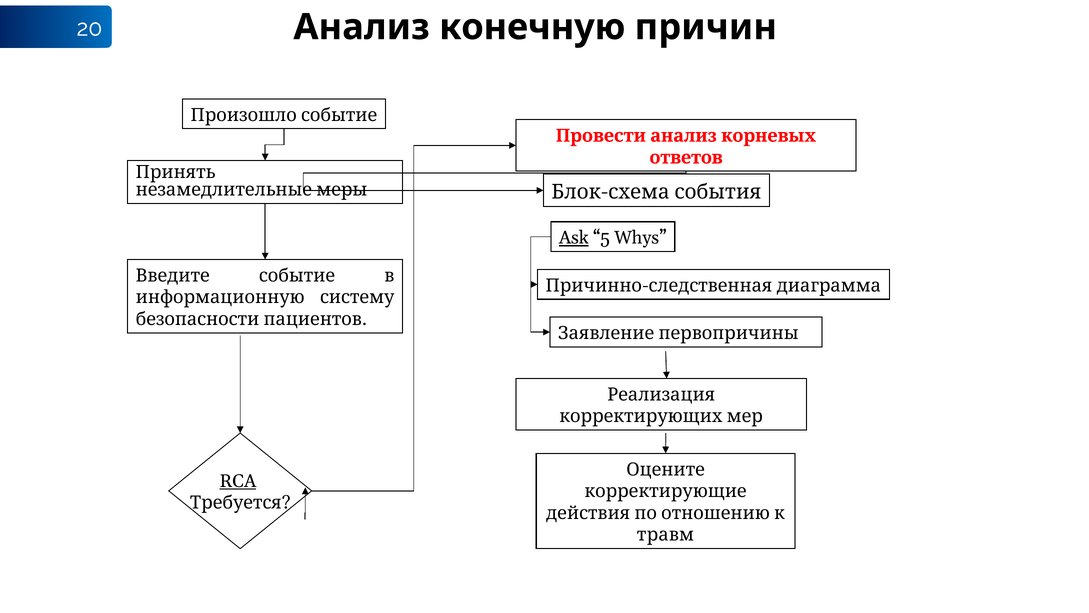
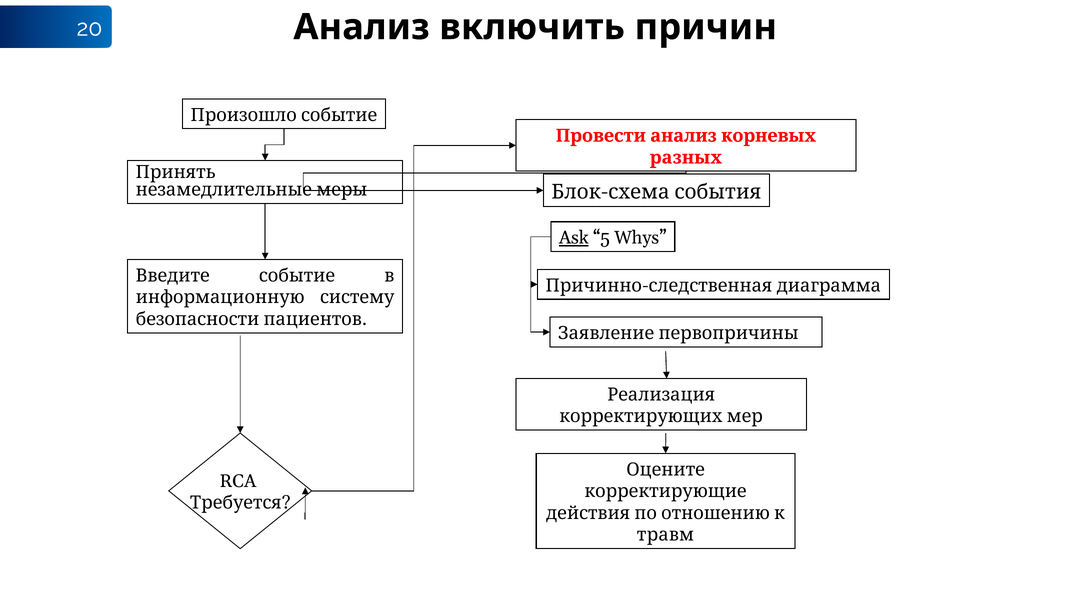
конечную: конечную -> включить (532, 27)
ответов: ответов -> разных (686, 157)
RCA underline: present -> none (238, 481)
